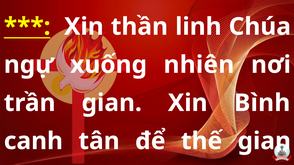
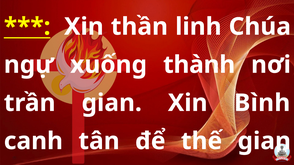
nhiên: nhiên -> thành (199, 65)
